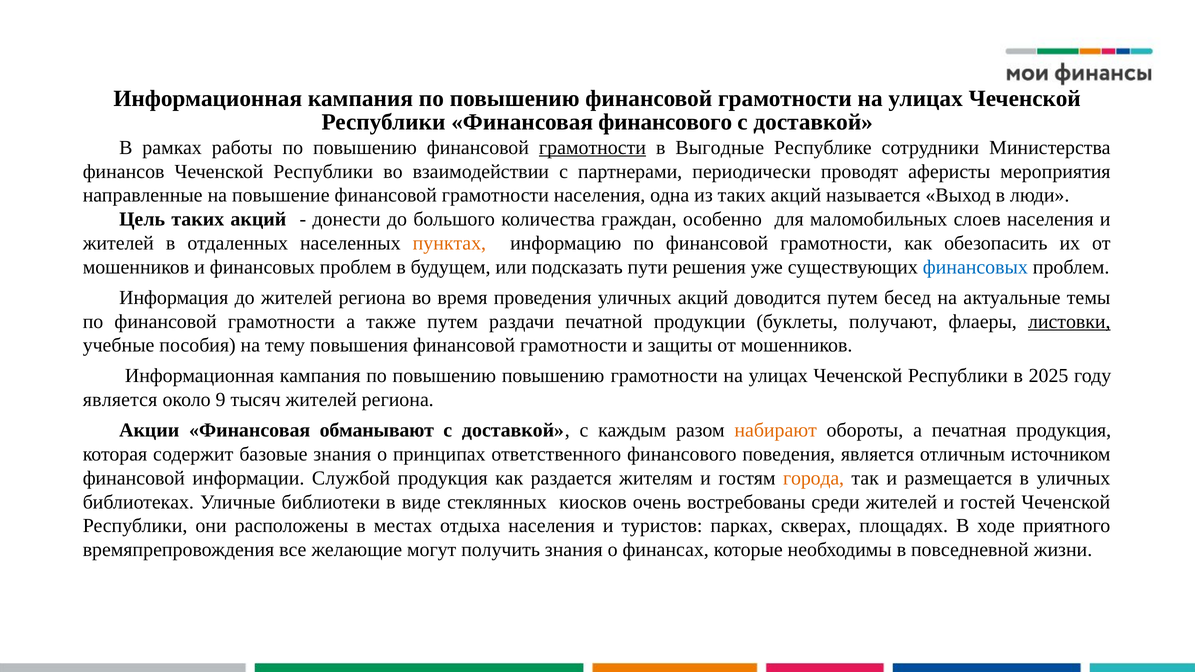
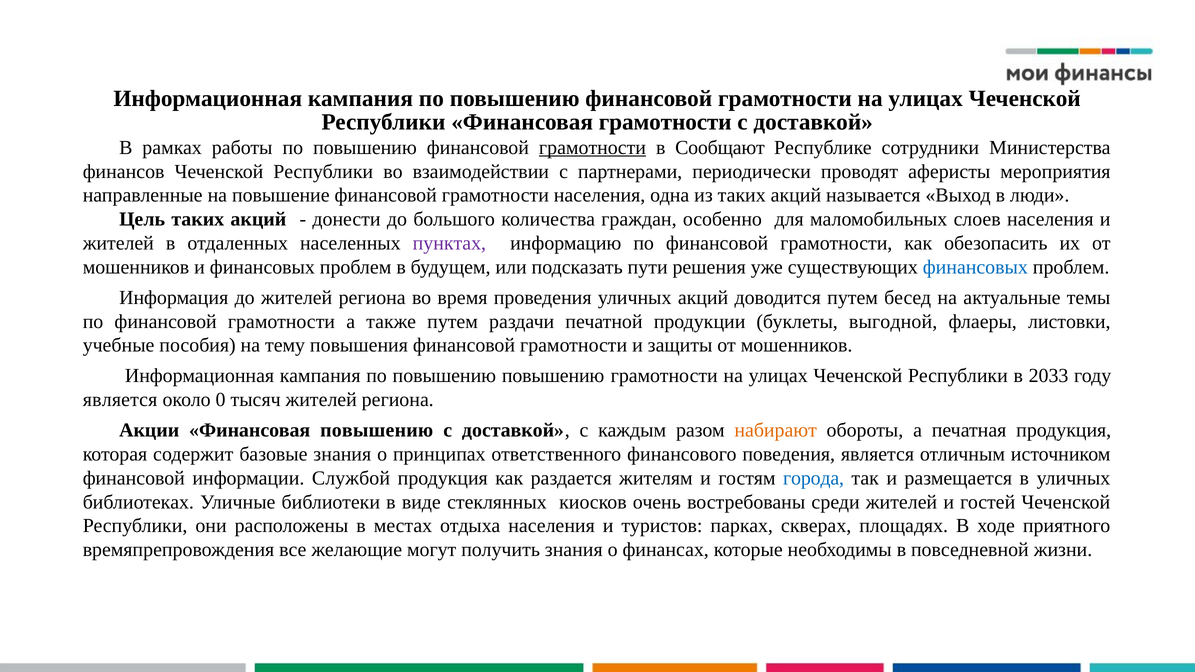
Финансовая финансового: финансового -> грамотности (665, 122)
Выгодные: Выгодные -> Сообщают (720, 148)
пунктах colour: orange -> purple (449, 243)
получают: получают -> выгодной (893, 322)
листовки underline: present -> none (1069, 322)
2025: 2025 -> 2033 (1049, 376)
9: 9 -> 0 (221, 400)
Финансовая обманывают: обманывают -> повышению (377, 430)
города colour: orange -> blue (814, 478)
